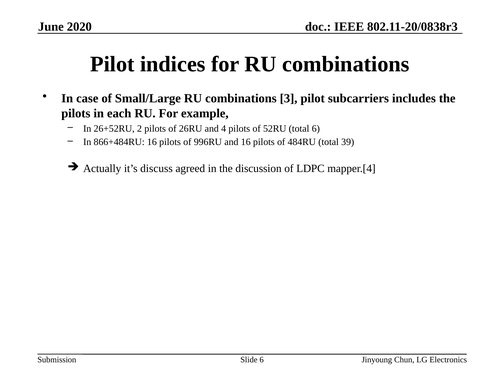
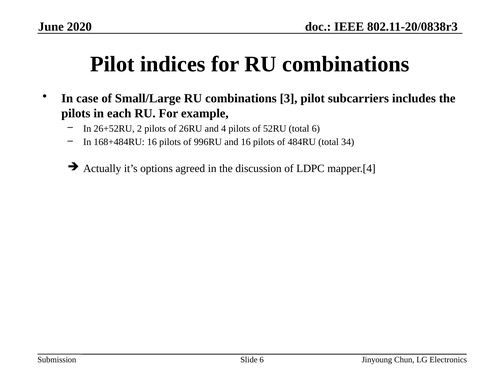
866+484RU: 866+484RU -> 168+484RU (119, 142)
39: 39 -> 34 (348, 142)
discuss: discuss -> options (157, 169)
